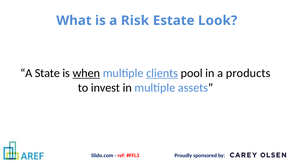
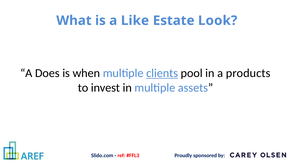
Risk: Risk -> Like (135, 21)
State: State -> Does (47, 73)
when underline: present -> none (86, 73)
